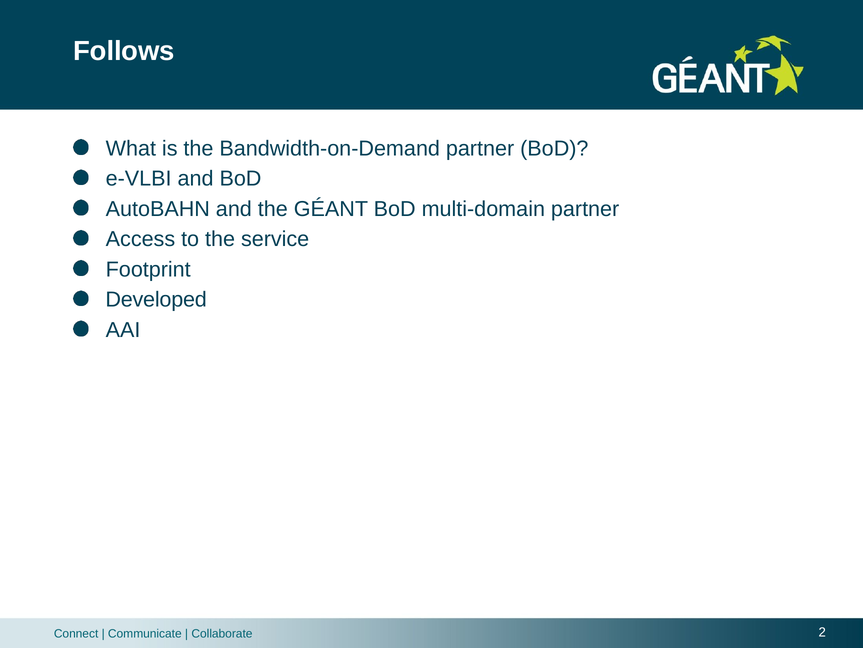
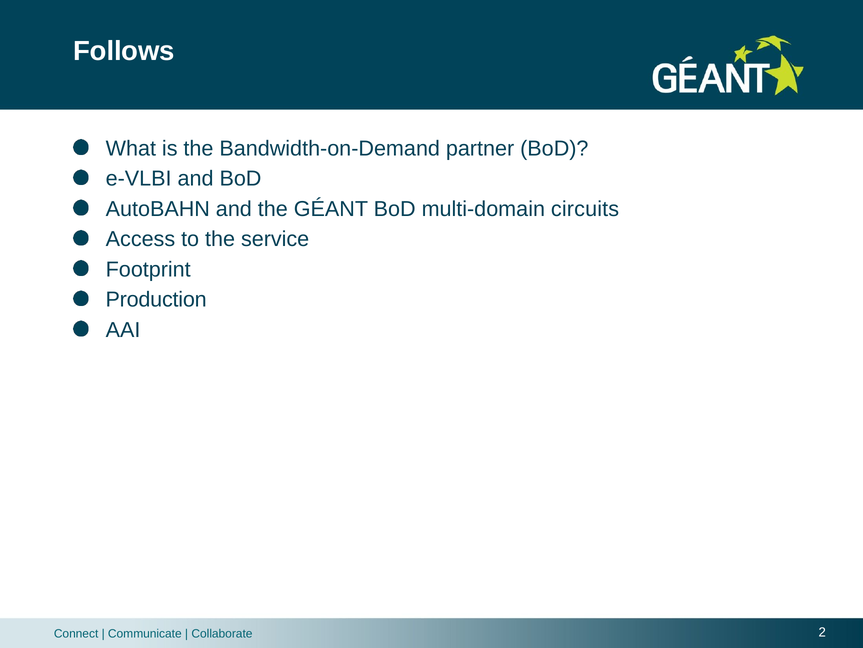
multi-domain partner: partner -> circuits (585, 209)
Developed: Developed -> Production (156, 299)
